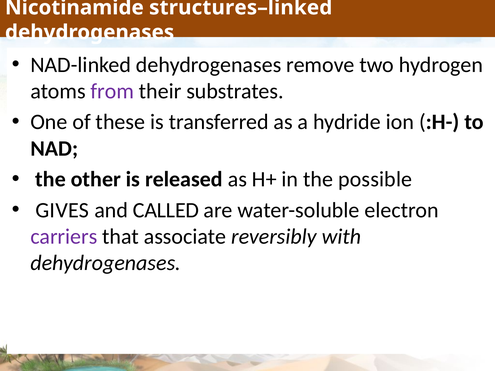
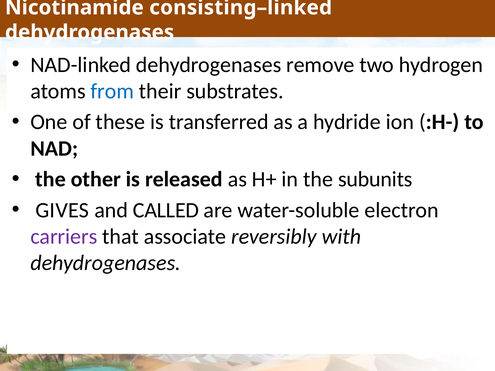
structures–linked: structures–linked -> consisting–linked (241, 8)
from colour: purple -> blue (112, 91)
possible: possible -> subunits (375, 179)
